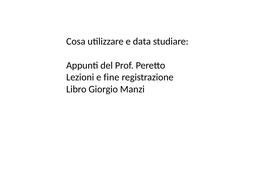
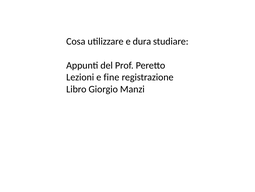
data: data -> dura (142, 41)
